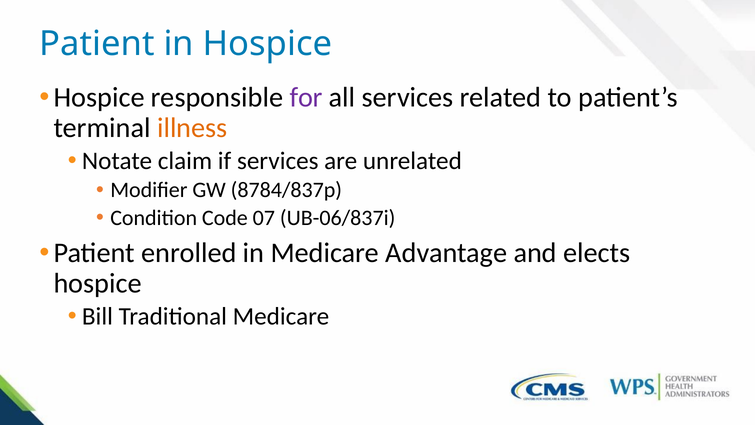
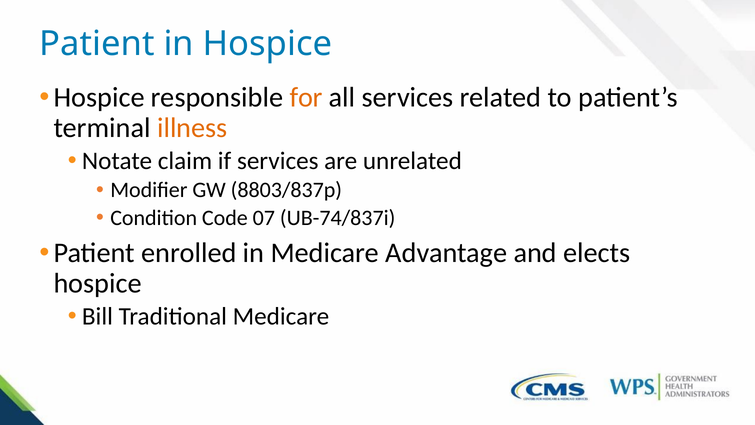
for colour: purple -> orange (306, 97)
8784/837p: 8784/837p -> 8803/837p (286, 190)
UB-06/837i: UB-06/837i -> UB-74/837i (338, 218)
